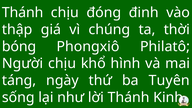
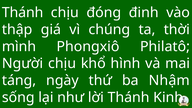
bóng: bóng -> mình (19, 47)
Tuyên: Tuyên -> Nhậm (169, 80)
